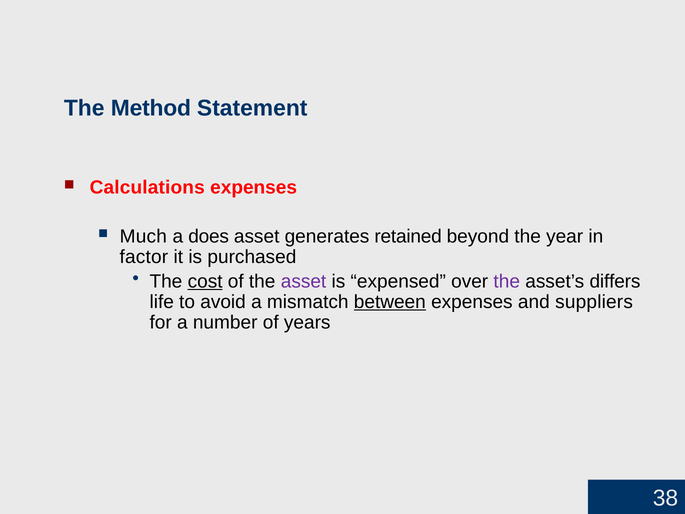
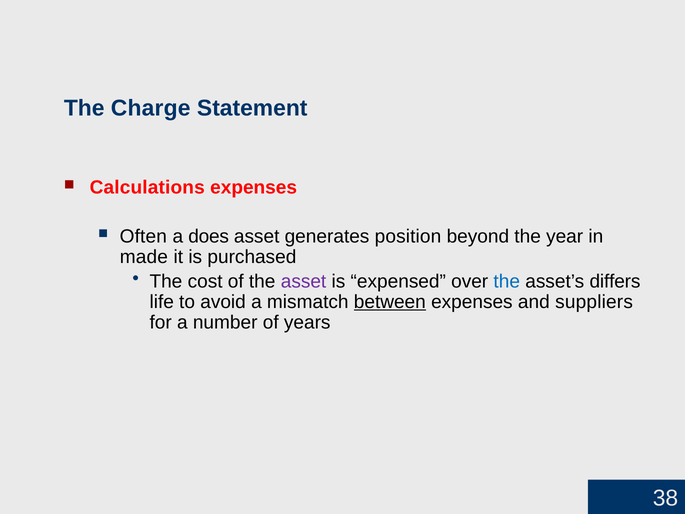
Method: Method -> Charge (151, 108)
Much: Much -> Often (143, 236)
retained: retained -> position (408, 236)
factor: factor -> made (144, 257)
cost underline: present -> none (205, 281)
the colour: purple -> blue (507, 281)
